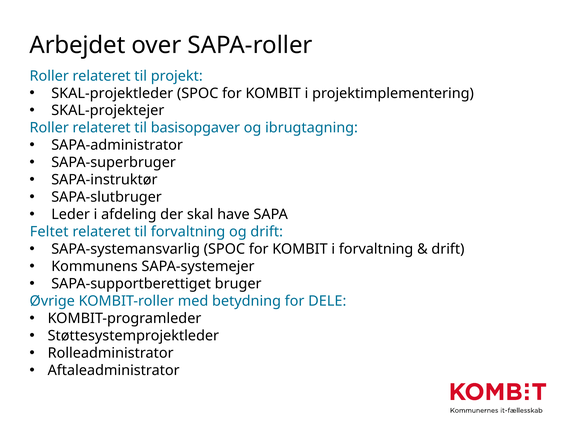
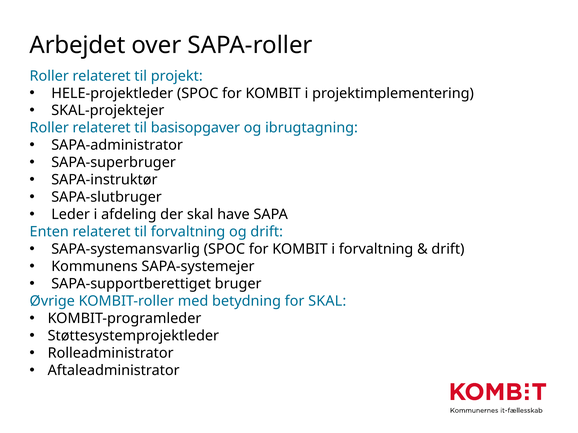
SKAL-projektleder: SKAL-projektleder -> HELE-projektleder (112, 93)
Feltet: Feltet -> Enten (49, 232)
for DELE: DELE -> SKAL (327, 301)
